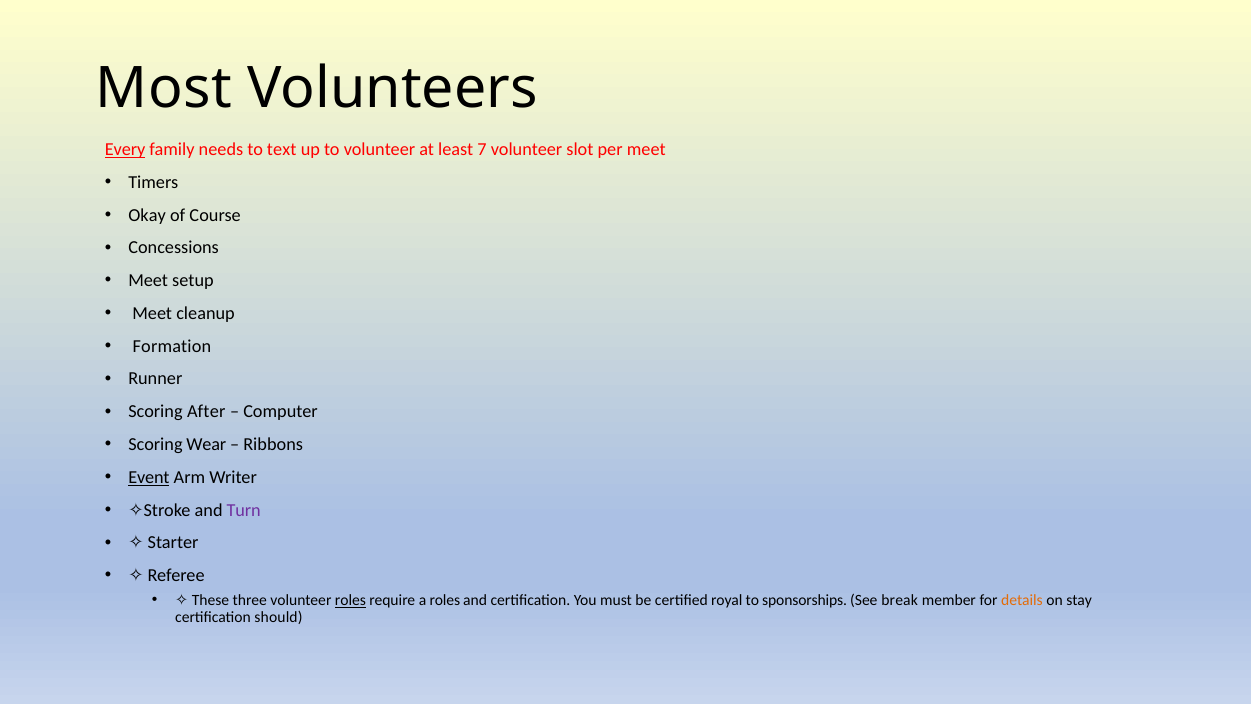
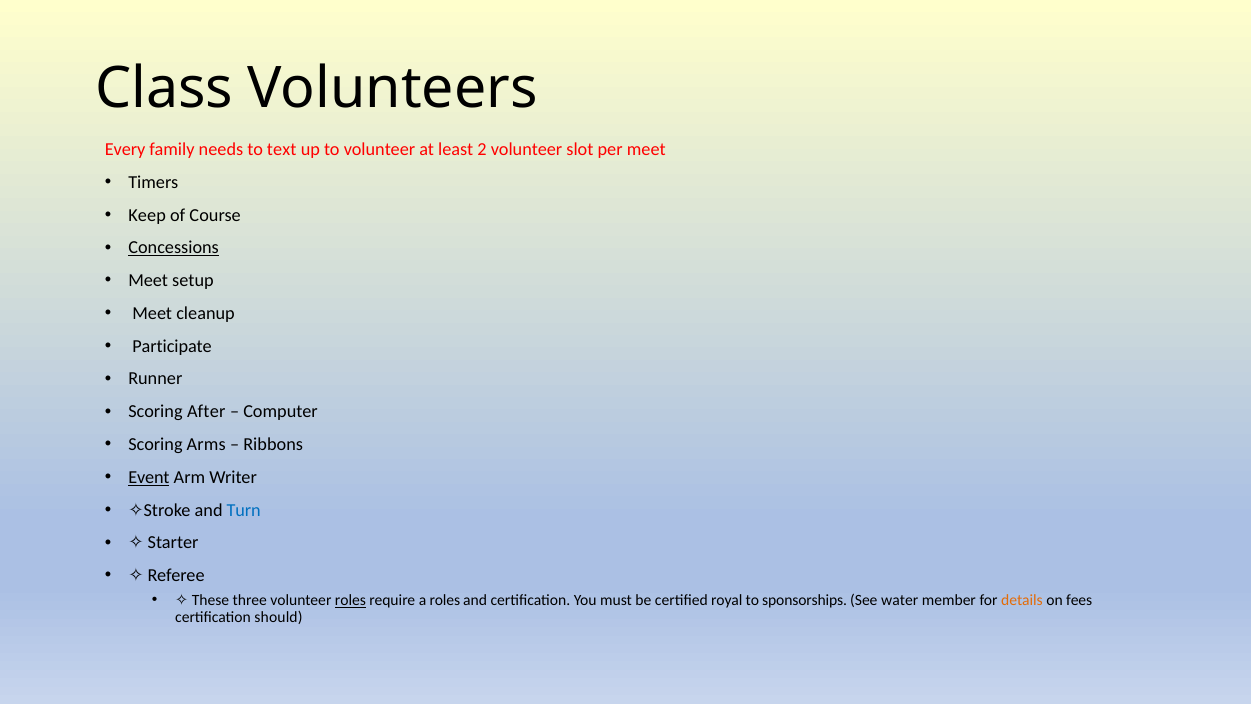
Most: Most -> Class (164, 89)
Every underline: present -> none (125, 149)
7: 7 -> 2 (482, 149)
Okay: Okay -> Keep (147, 215)
Concessions underline: none -> present (174, 248)
Formation: Formation -> Participate (172, 346)
Wear: Wear -> Arms (206, 444)
Turn colour: purple -> blue (244, 510)
break: break -> water (900, 600)
stay: stay -> fees (1079, 600)
